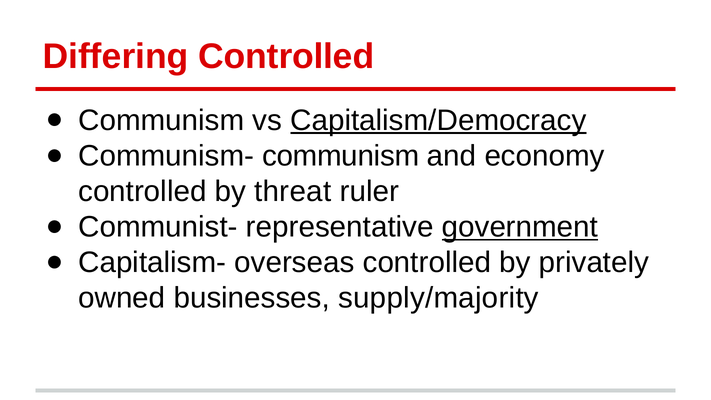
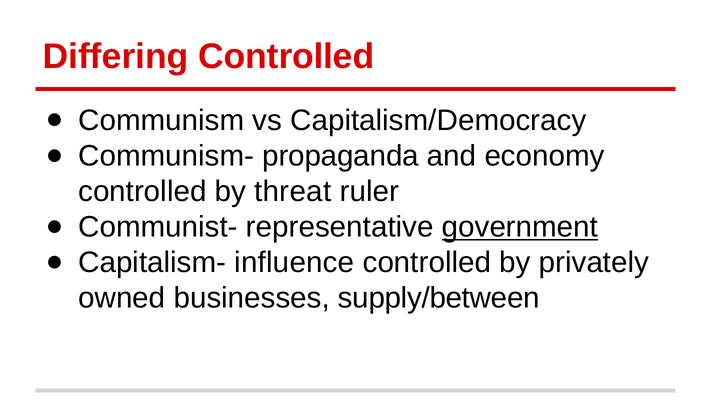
Capitalism/Democracy underline: present -> none (438, 120)
Communism- communism: communism -> propaganda (341, 156)
overseas: overseas -> influence (294, 262)
supply/majority: supply/majority -> supply/between (439, 298)
